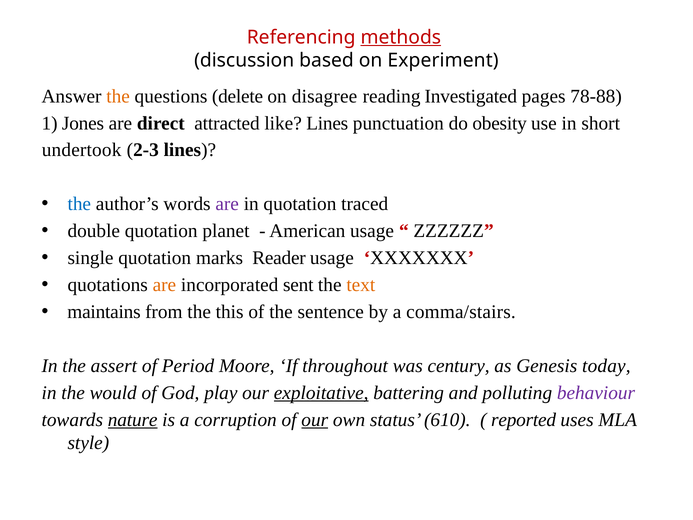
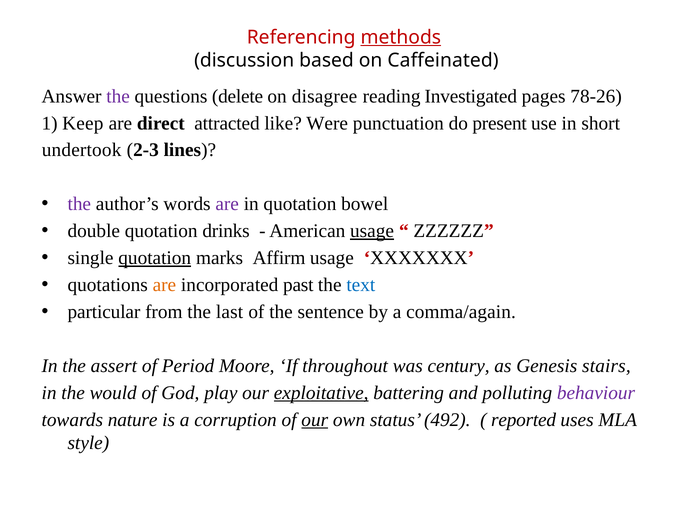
Experiment: Experiment -> Caffeinated (443, 60)
the colour: orange -> purple (118, 96)
78-88: 78-88 -> 78-26 (596, 96)
Jones: Jones -> Keep (83, 123)
like Lines: Lines -> Were (327, 123)
obesity: obesity -> present (500, 123)
the colour: blue -> purple (79, 204)
traced: traced -> bowel (365, 204)
planet: planet -> drinks (226, 231)
usage underline: none -> present (372, 231)
quotation underline: none -> present (155, 258)
Reader: Reader -> Affirm (279, 258)
sent: sent -> past (298, 285)
text colour: orange -> blue (361, 285)
maintains: maintains -> particular (104, 312)
this: this -> last (230, 312)
comma/stairs: comma/stairs -> comma/again (461, 312)
today: today -> stairs (606, 366)
nature underline: present -> none (133, 420)
610: 610 -> 492 (447, 420)
